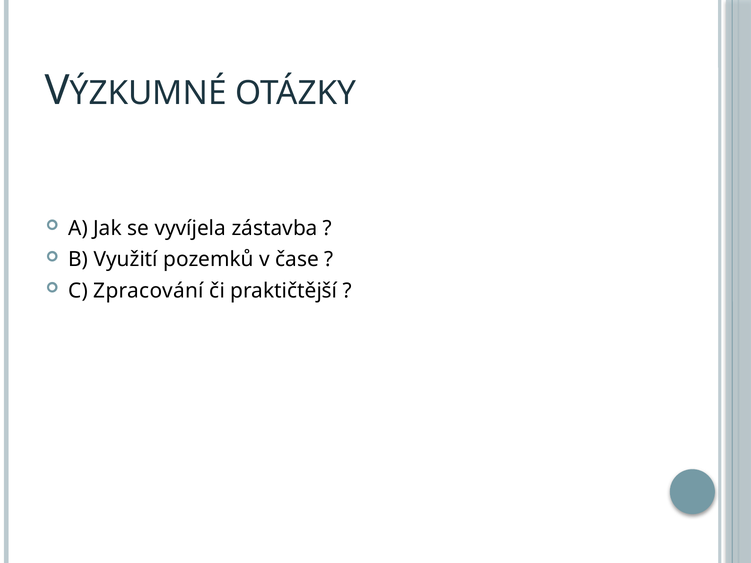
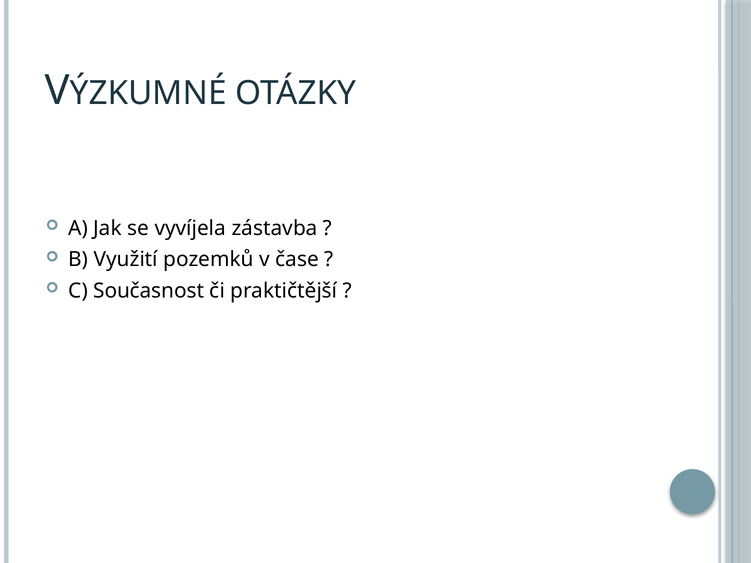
Zpracování: Zpracování -> Současnost (149, 291)
